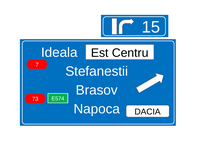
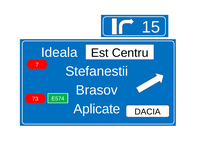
Napoca: Napoca -> Aplicate (97, 109)
